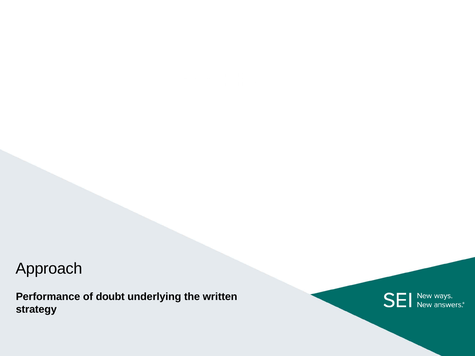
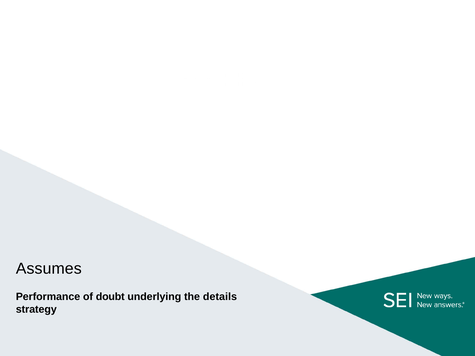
Approach: Approach -> Assumes (49, 269)
written: written -> details (220, 297)
